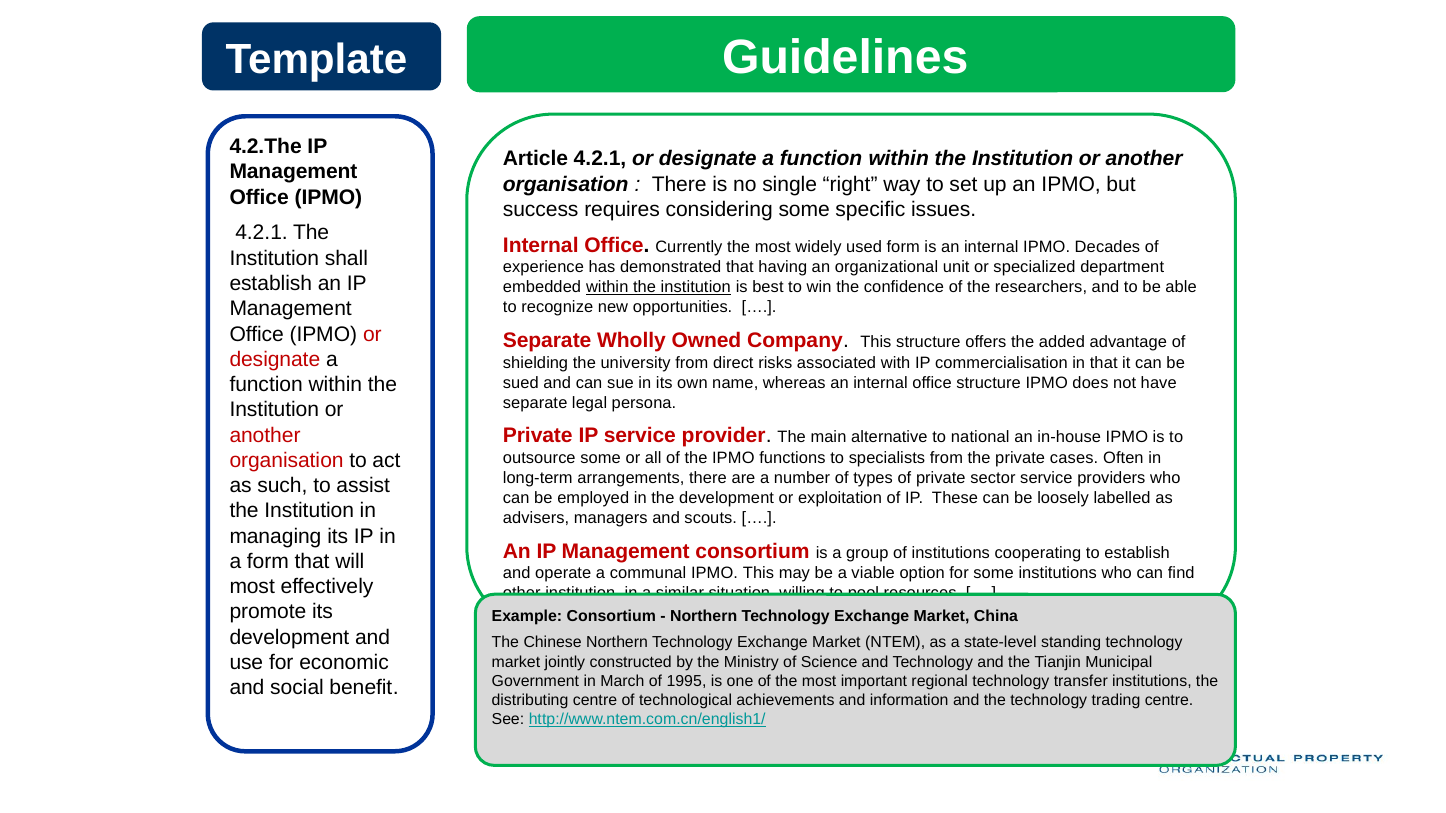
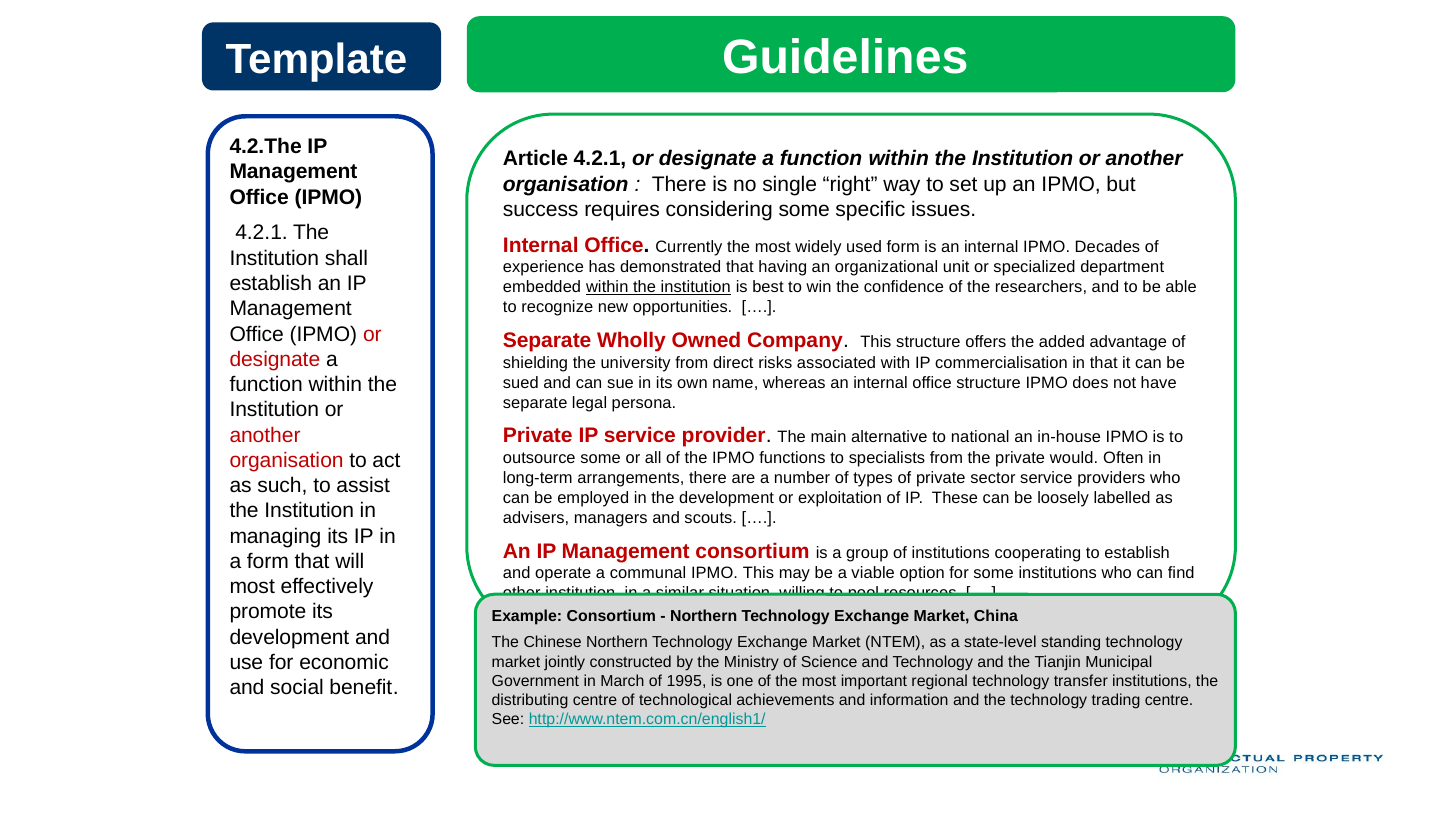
cases: cases -> would (1074, 458)
